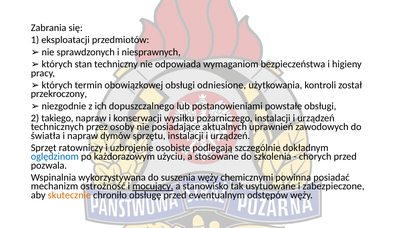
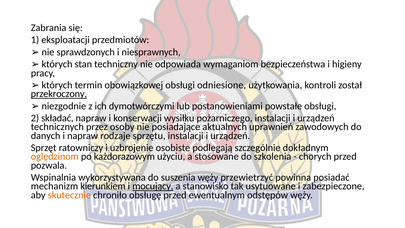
przekroczony underline: none -> present (59, 94)
dopuszczalnego: dopuszczalnego -> dymotwórczymi (142, 106)
takiego: takiego -> składać (57, 118)
światła: światła -> danych (46, 136)
dymów: dymów -> rodzaje (115, 136)
oględzinom colour: blue -> orange (55, 156)
chemicznymi: chemicznymi -> przewietrzyć (247, 177)
ostrożność: ostrożność -> kierunkiem (103, 186)
